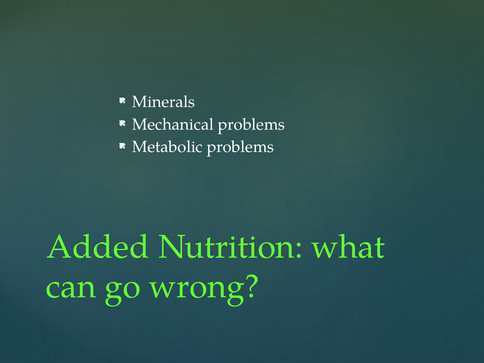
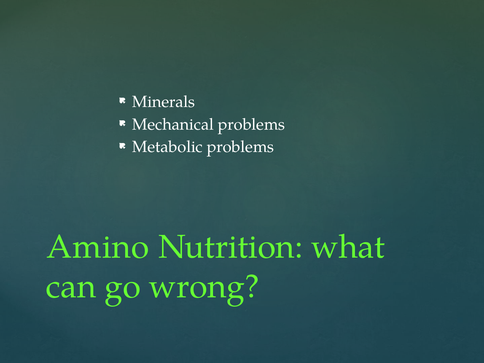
Added: Added -> Amino (98, 247)
